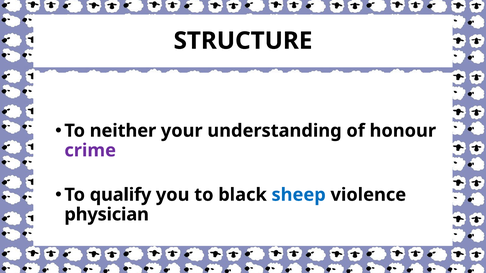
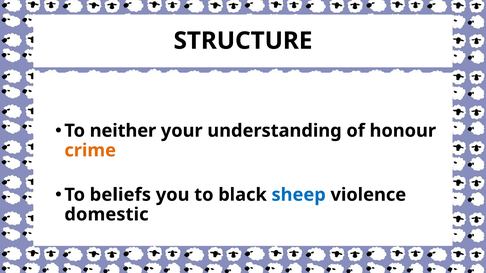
crime colour: purple -> orange (90, 151)
qualify: qualify -> beliefs (120, 195)
physician: physician -> domestic (106, 215)
